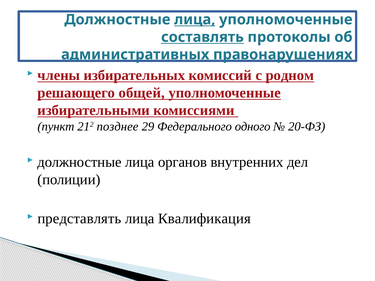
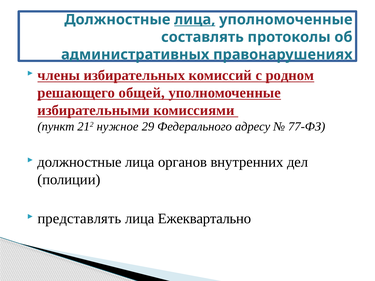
составлять underline: present -> none (202, 37)
позднее: позднее -> нужное (118, 127)
одного: одного -> адресу (253, 127)
20-ФЗ: 20-ФЗ -> 77-ФЗ (307, 127)
Квалификация: Квалификация -> Ежеквартально (205, 219)
